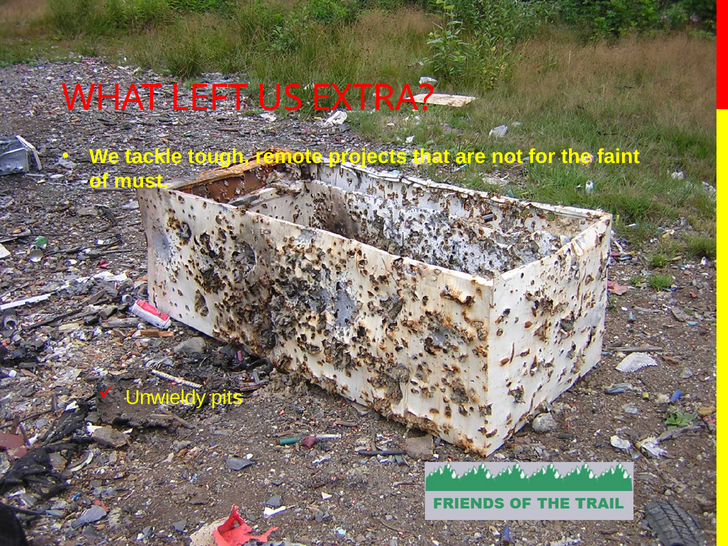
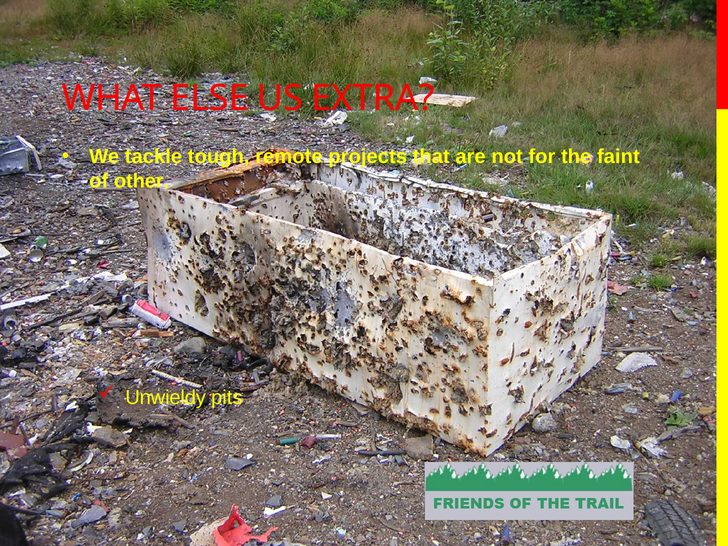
LEFT: LEFT -> ELSE (209, 98)
must: must -> other (142, 181)
